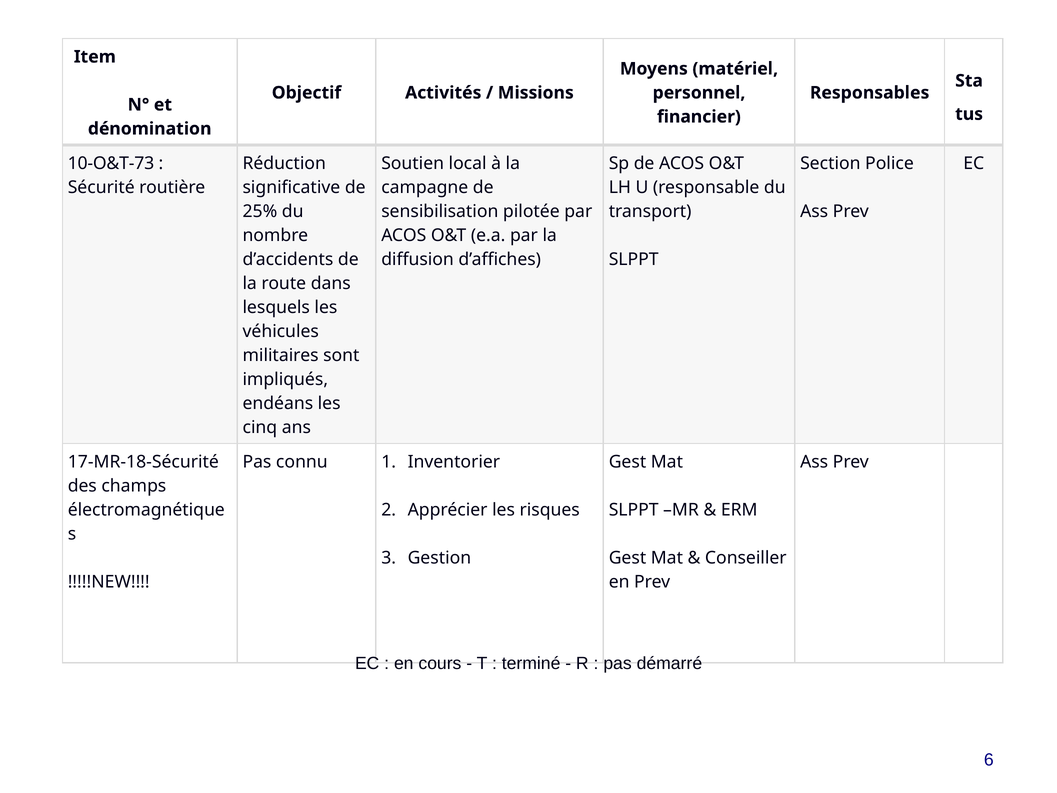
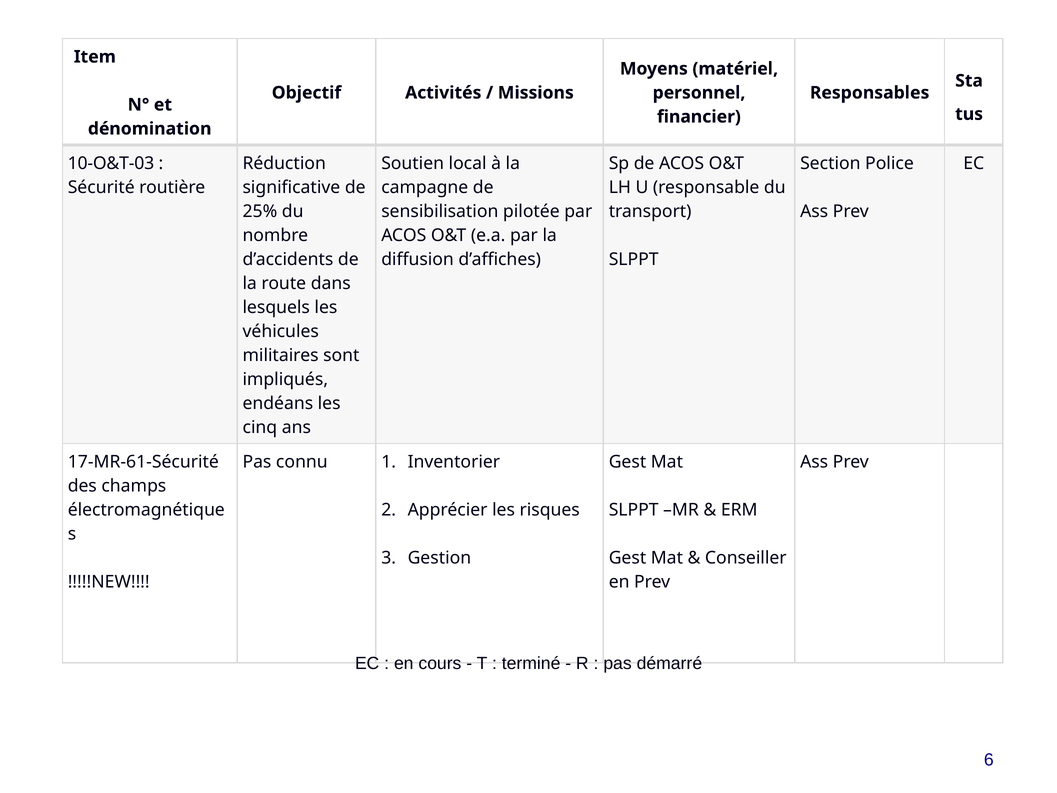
10-O&T-73: 10-O&T-73 -> 10-O&T-03 (111, 163)
17-MR-18-Sécurité: 17-MR-18-Sécurité -> 17-MR-61-Sécurité (143, 462)
